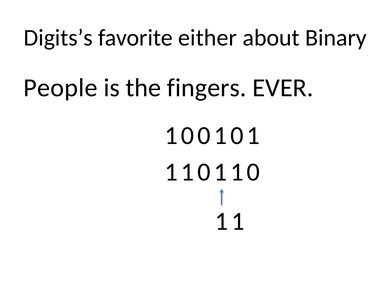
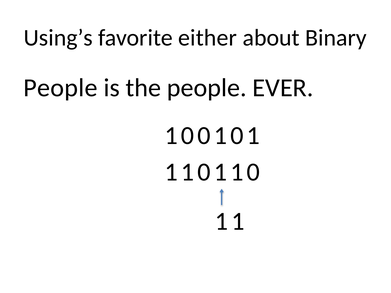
Digits’s: Digits’s -> Using’s (58, 38)
the fingers: fingers -> people (207, 88)
